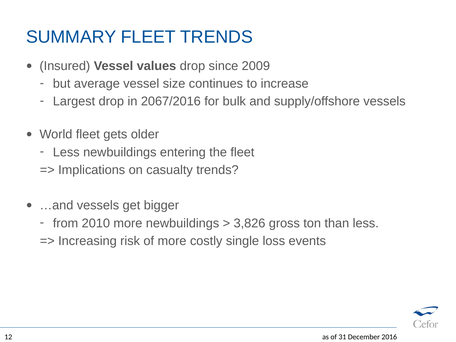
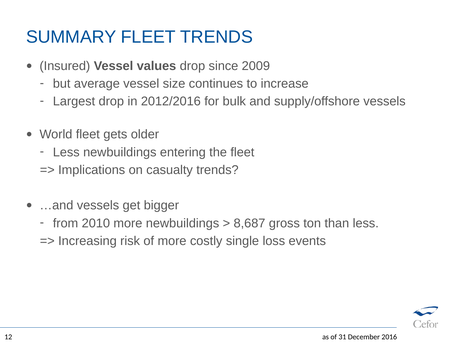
2067/2016: 2067/2016 -> 2012/2016 (171, 101)
3,826: 3,826 -> 8,687 (249, 223)
